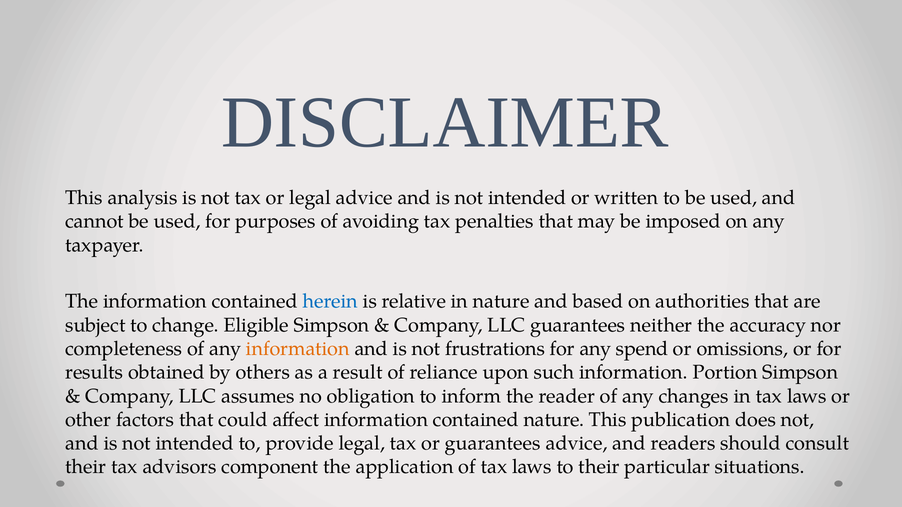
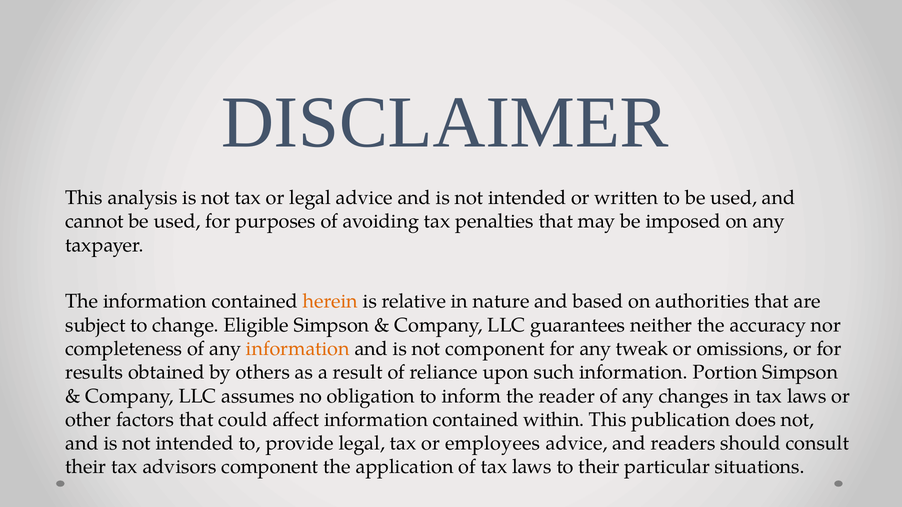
herein colour: blue -> orange (330, 302)
not frustrations: frustrations -> component (495, 349)
spend: spend -> tweak (642, 349)
contained nature: nature -> within (554, 420)
or guarantees: guarantees -> employees (493, 444)
